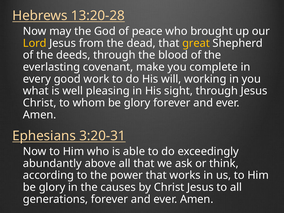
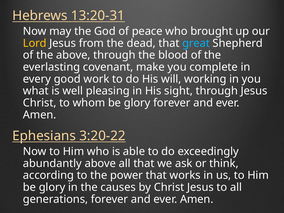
13:20-28: 13:20-28 -> 13:20-31 (98, 16)
great colour: yellow -> light blue (196, 43)
the deeds: deeds -> above (73, 55)
3:20-31: 3:20-31 -> 3:20-22 (102, 136)
